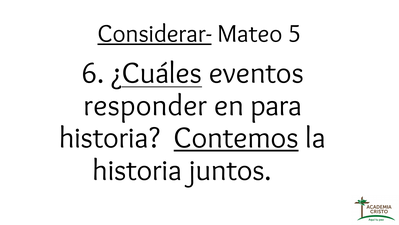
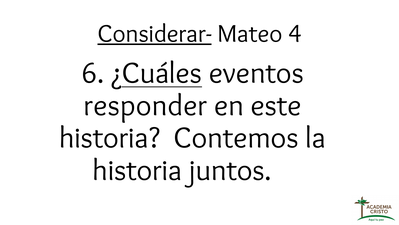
5: 5 -> 4 (295, 33)
para: para -> este (276, 105)
Contemos underline: present -> none (236, 137)
